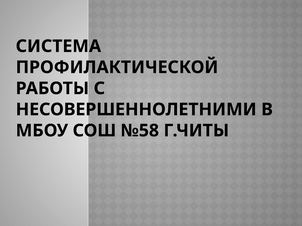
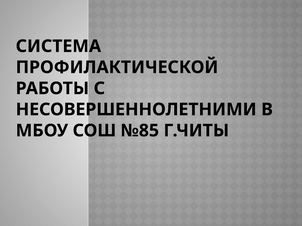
№58: №58 -> №85 (140, 131)
